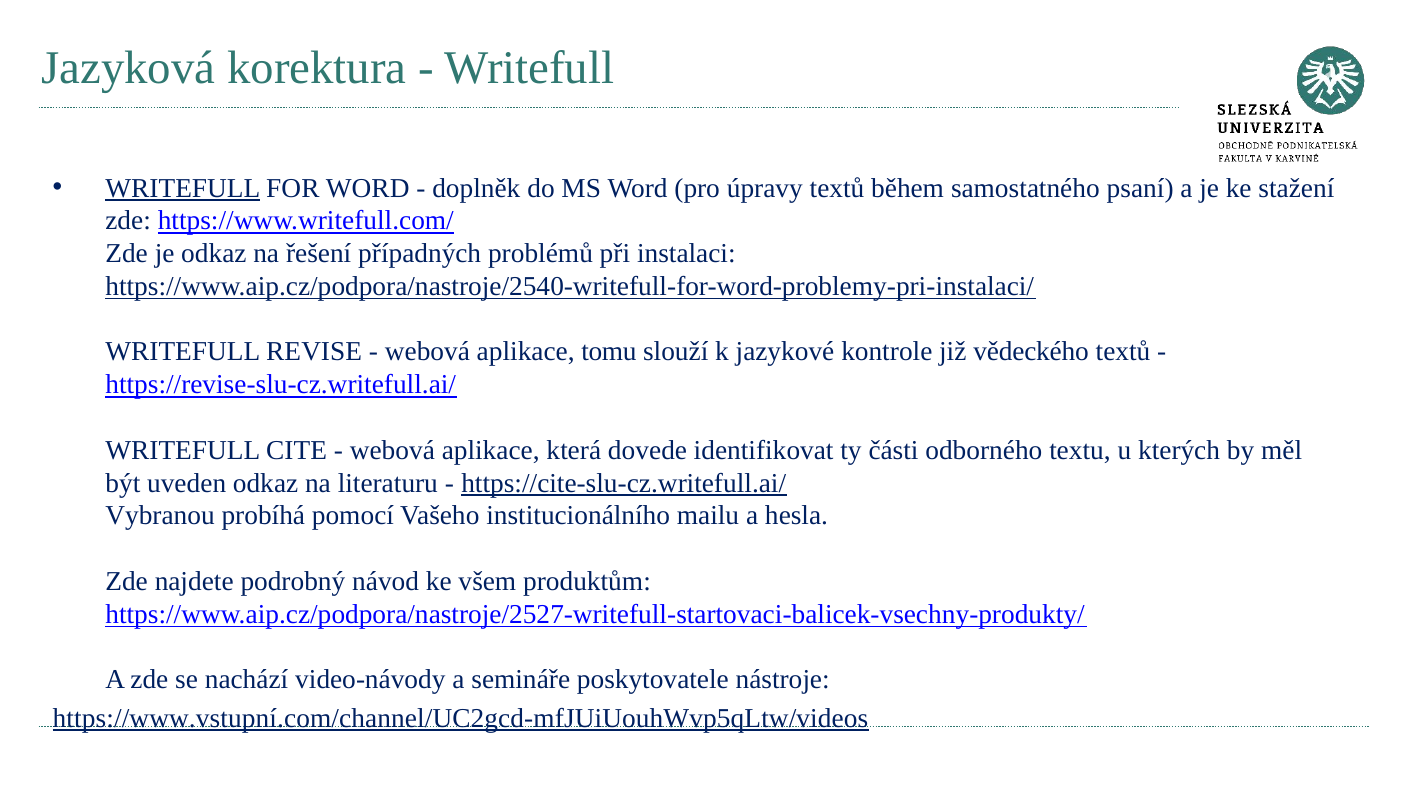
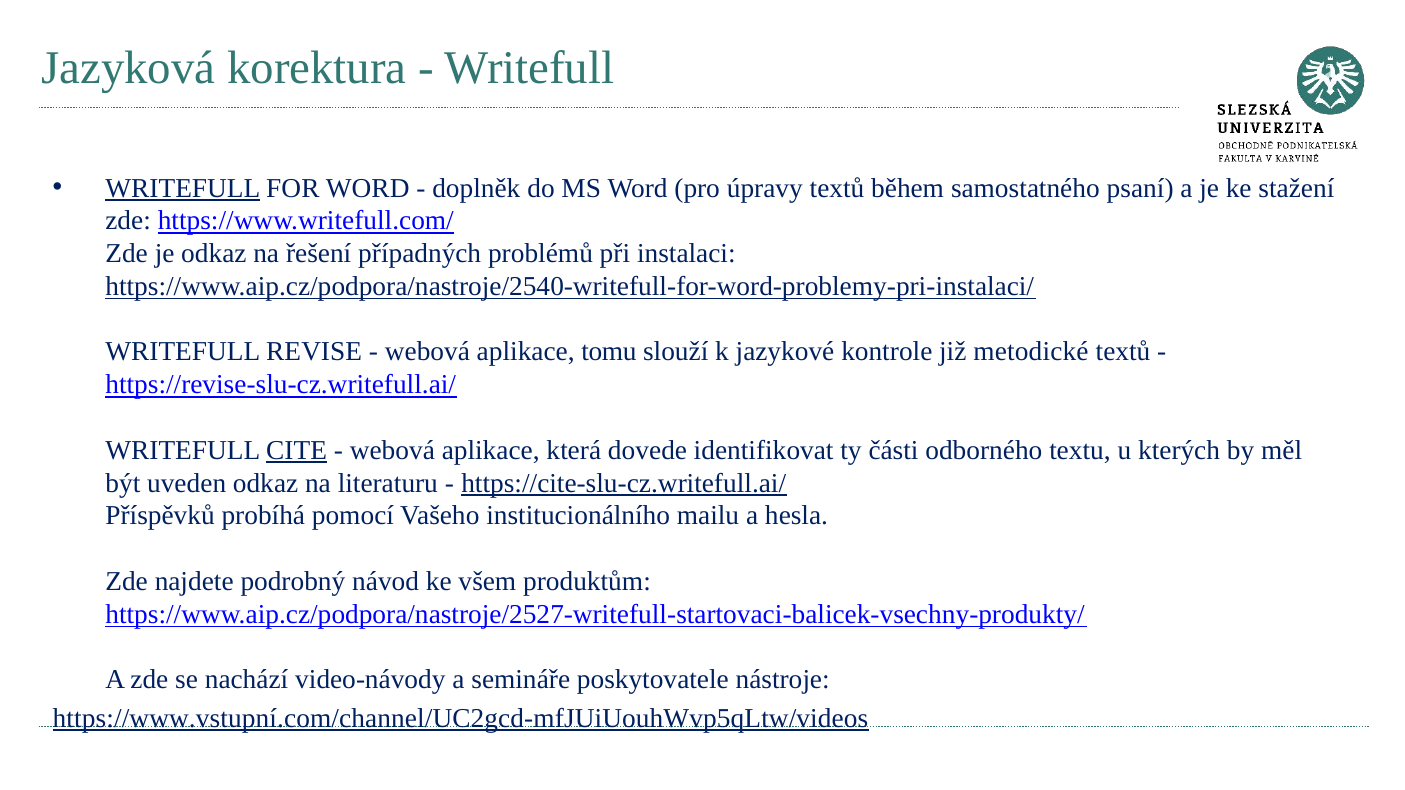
vědeckého: vědeckého -> metodické (1031, 352)
CITE underline: none -> present (297, 451)
Vybranou: Vybranou -> Příspěvků (160, 516)
